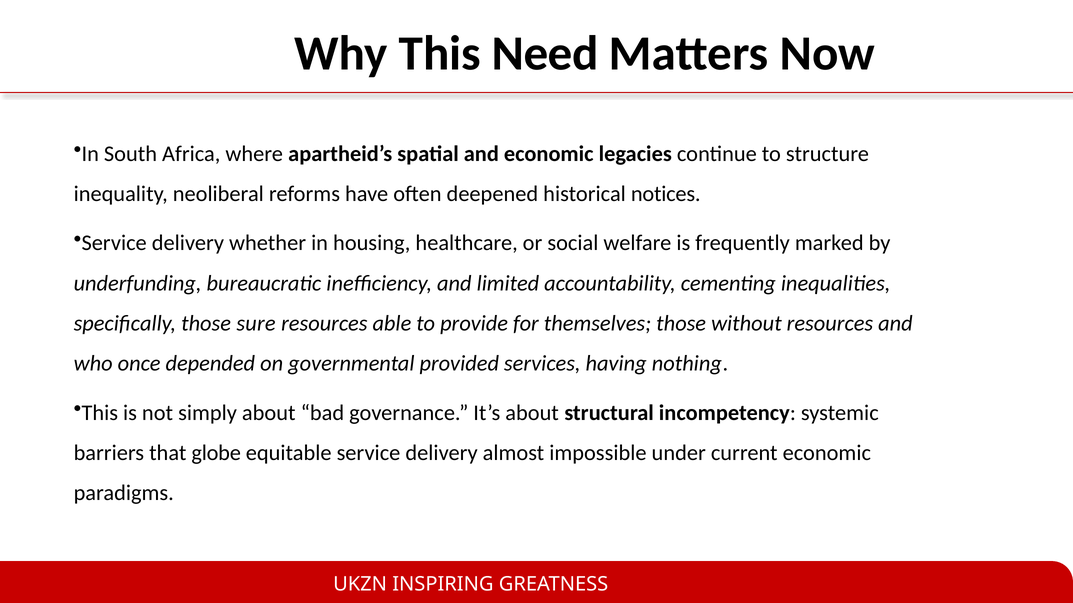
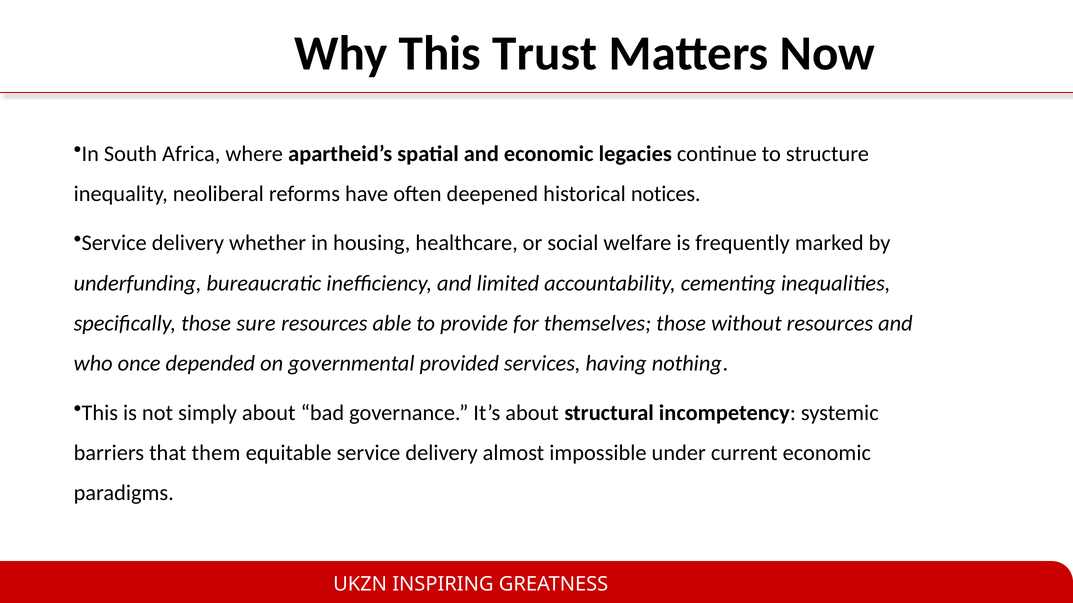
Need: Need -> Trust (545, 54)
globe: globe -> them (216, 453)
